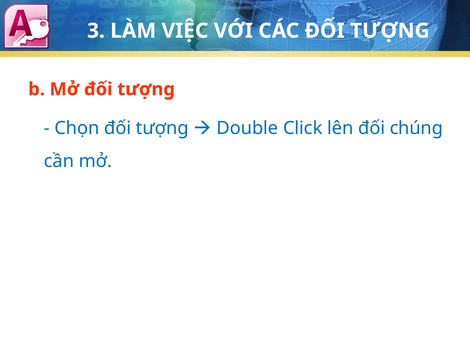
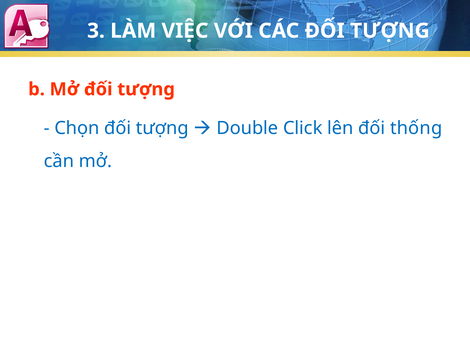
chúng: chúng -> thống (416, 128)
